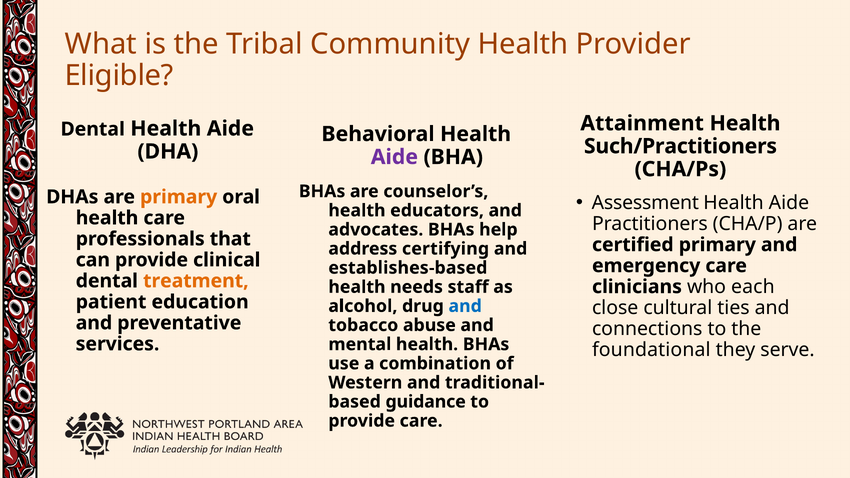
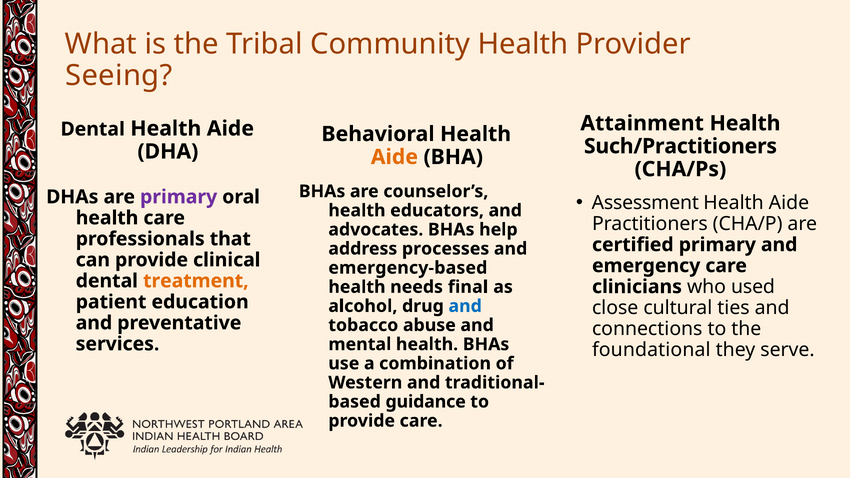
Eligible: Eligible -> Seeing (119, 76)
Aide colour: purple -> orange (394, 157)
primary colour: orange -> purple (179, 197)
certifying: certifying -> processes (446, 249)
establishes-based: establishes-based -> emergency-based (408, 268)
each: each -> used (753, 287)
staff: staff -> final (468, 287)
